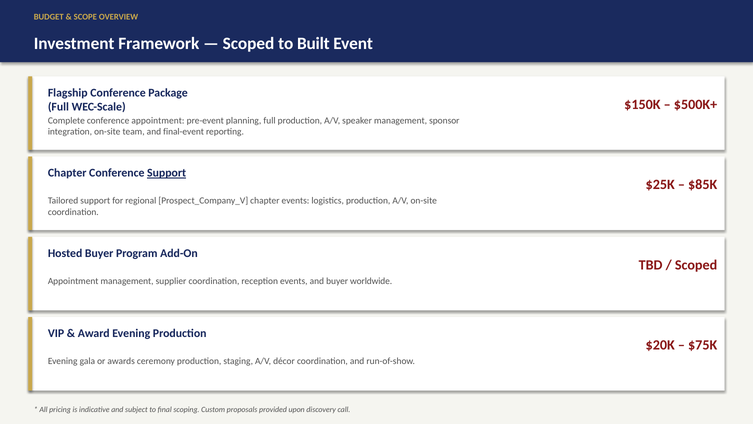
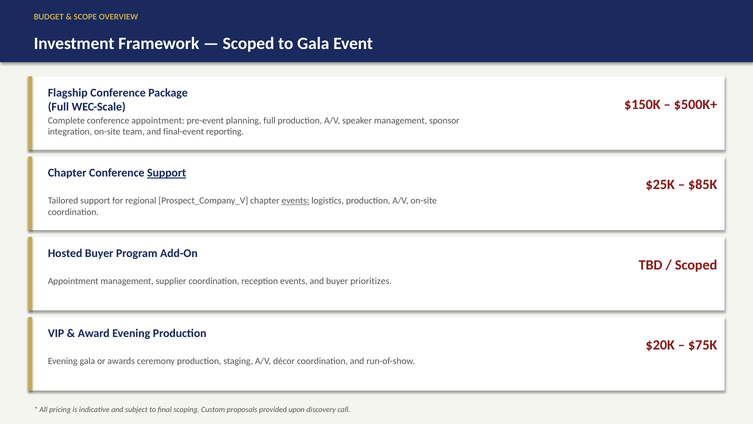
to Built: Built -> Gala (313, 44)
events underline: none -> present (295, 201)
worldwide: worldwide -> prioritizes (371, 281)
